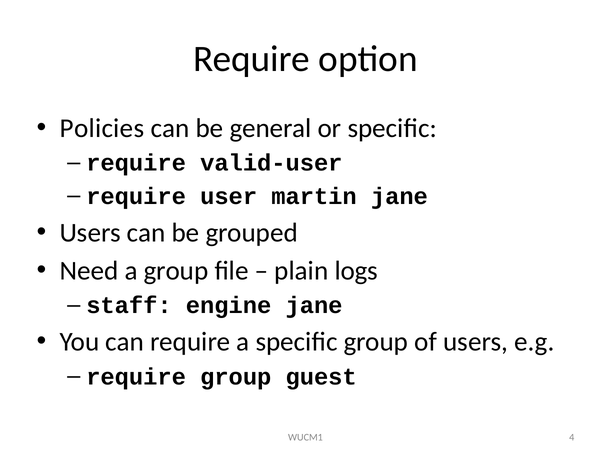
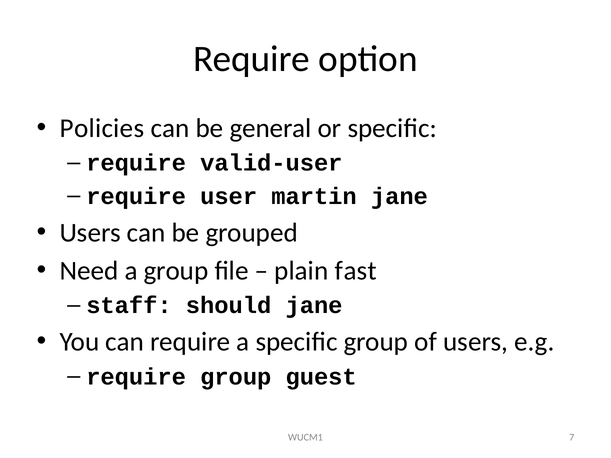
logs: logs -> fast (356, 271)
engine: engine -> should (229, 306)
4: 4 -> 7 (572, 438)
